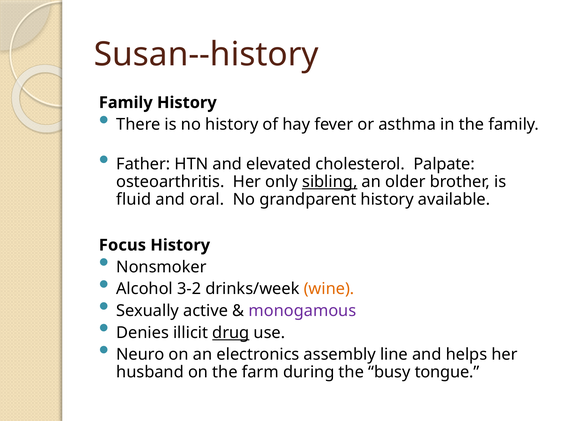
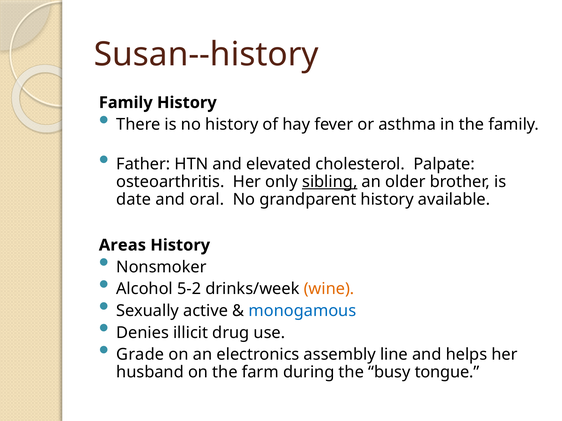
fluid: fluid -> date (134, 200)
Focus: Focus -> Areas (122, 245)
3-2: 3-2 -> 5-2 (189, 289)
monogamous colour: purple -> blue (302, 311)
drug underline: present -> none (231, 333)
Neuro: Neuro -> Grade (140, 355)
